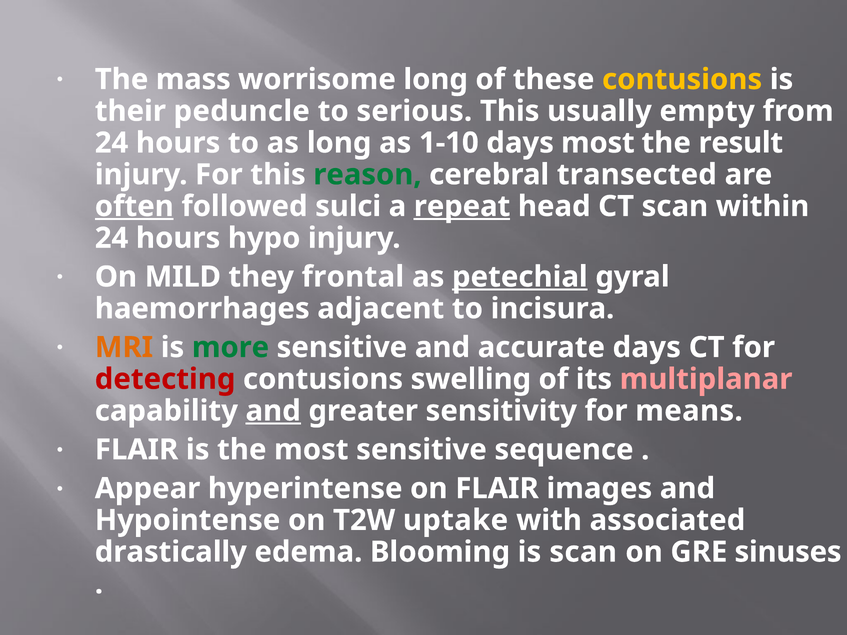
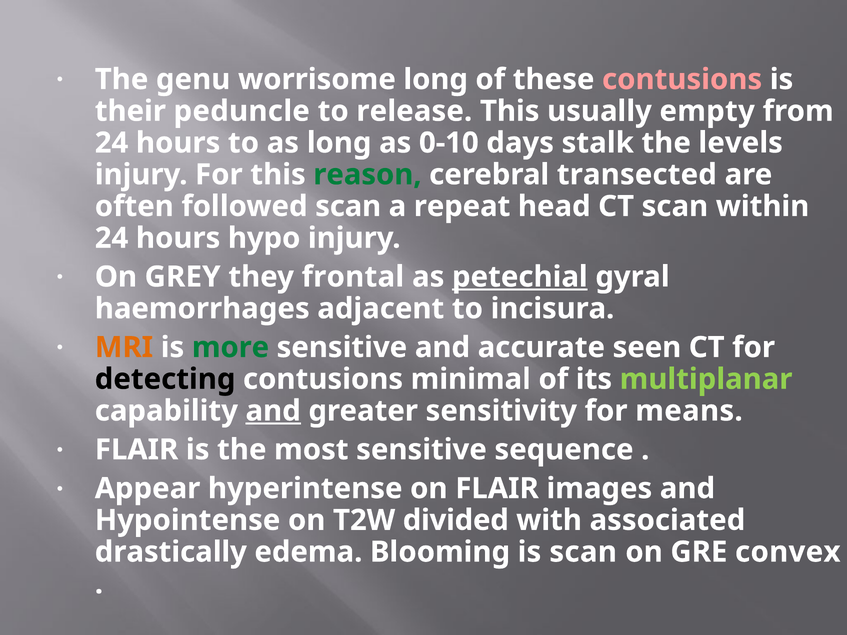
mass: mass -> genu (193, 79)
contusions colour: yellow -> pink (682, 79)
serious: serious -> release (414, 111)
1-10: 1-10 -> 0-10 (449, 143)
days most: most -> stalk (598, 143)
result: result -> levels (741, 143)
often underline: present -> none (134, 206)
followed sulci: sulci -> scan (348, 206)
repeat underline: present -> none (462, 206)
MILD: MILD -> GREY (183, 277)
accurate days: days -> seen (647, 348)
detecting colour: red -> black (165, 379)
swelling: swelling -> minimal (471, 379)
multiplanar colour: pink -> light green (706, 379)
uptake: uptake -> divided (456, 520)
sinuses: sinuses -> convex (788, 552)
